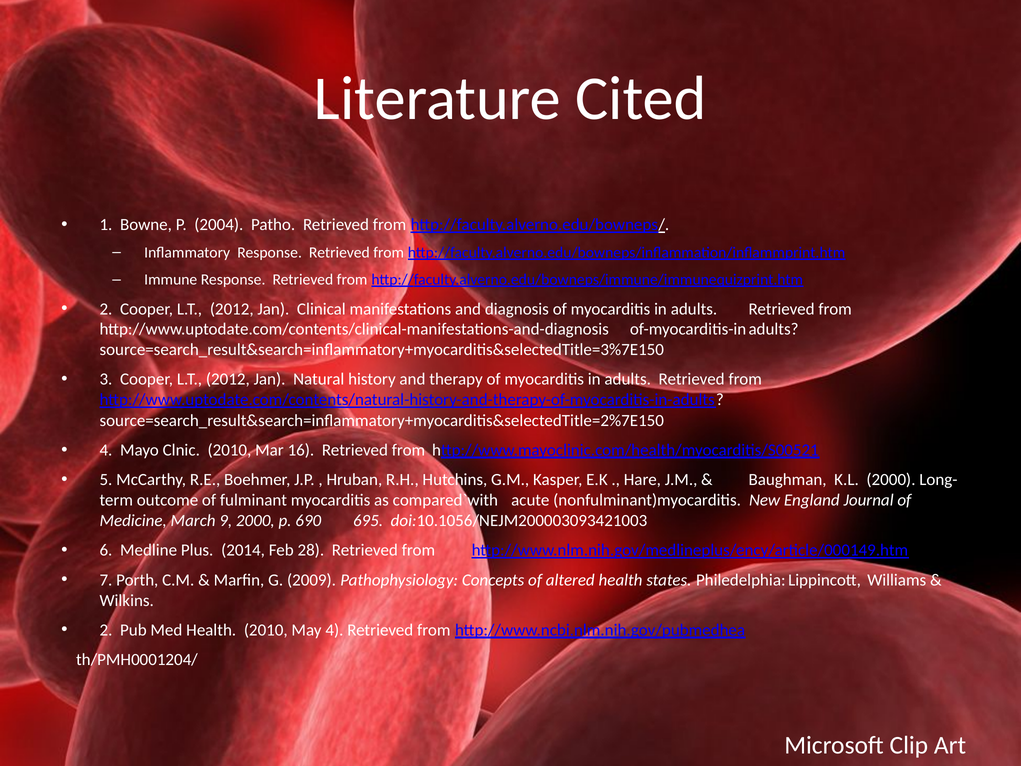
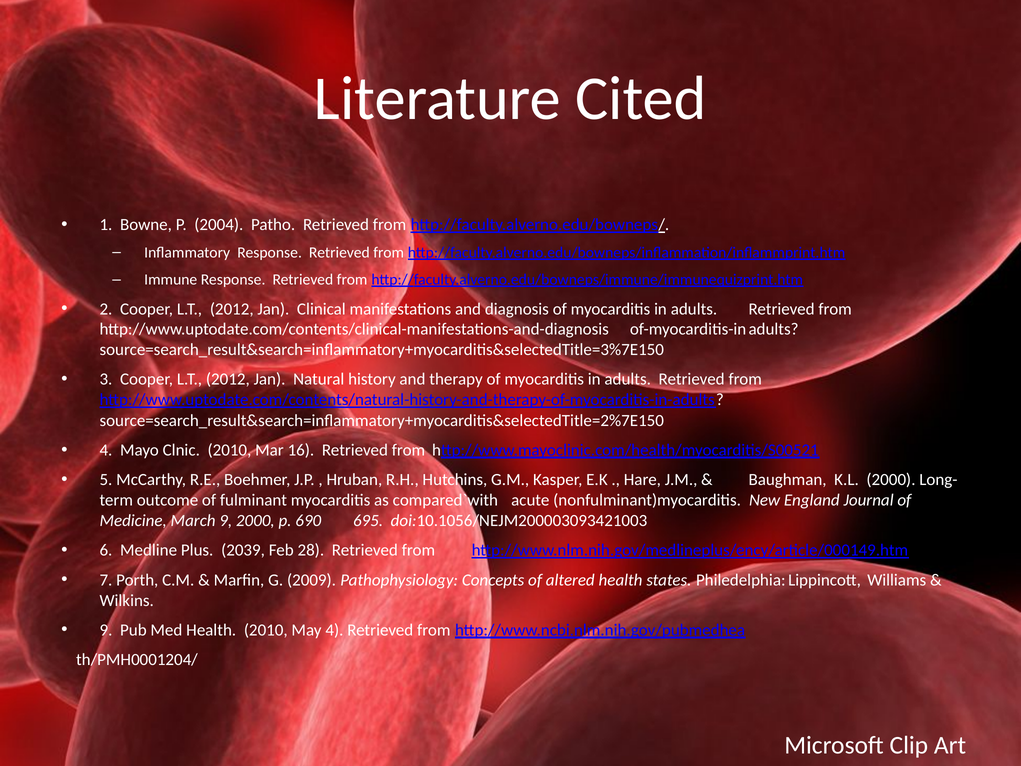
2014: 2014 -> 2039 (243, 550)
2: 2 -> 9 (106, 630)
